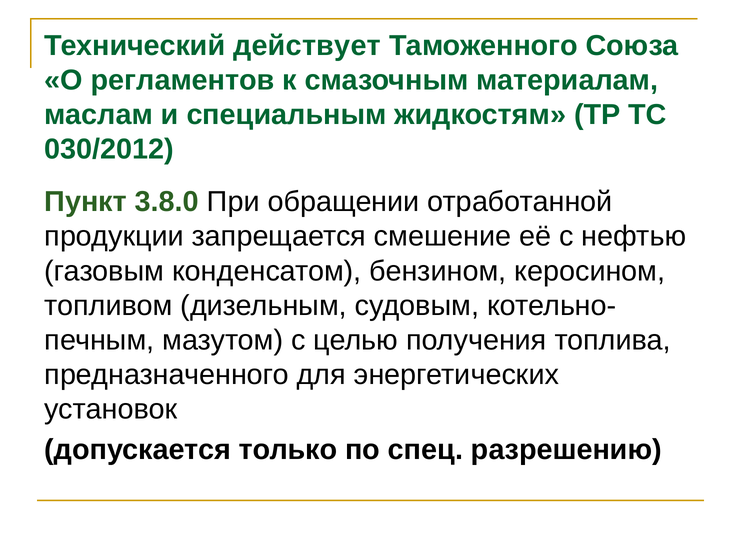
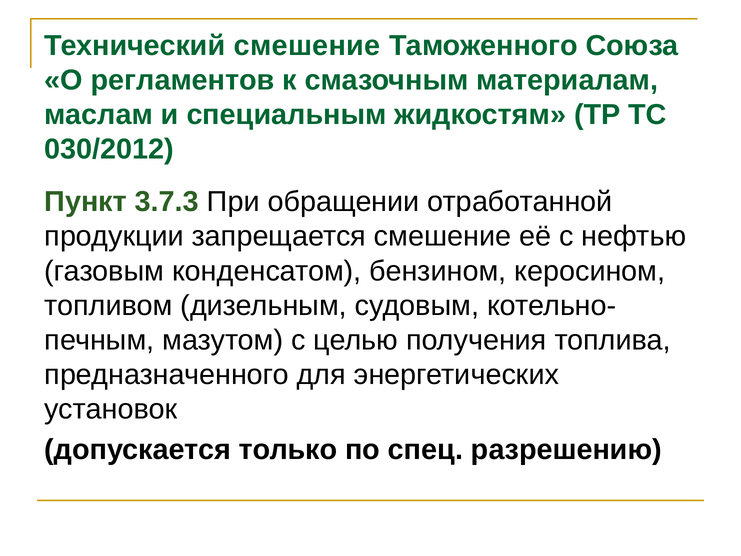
Технический действует: действует -> смешение (307, 46)
3.8.0: 3.8.0 -> 3.7.3 (167, 202)
